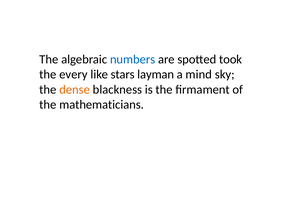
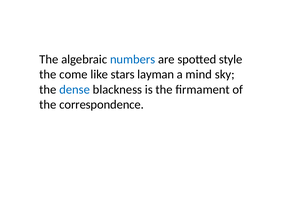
took: took -> style (231, 59)
every: every -> come (73, 74)
dense colour: orange -> blue (75, 90)
mathematicians: mathematicians -> correspondence (102, 105)
